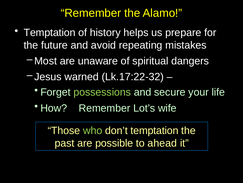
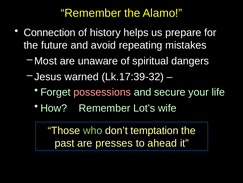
Temptation: Temptation -> Connection (50, 33)
Lk.17:22-32: Lk.17:22-32 -> Lk.17:39-32 (133, 76)
possessions colour: light green -> pink (102, 92)
possible: possible -> presses (114, 143)
